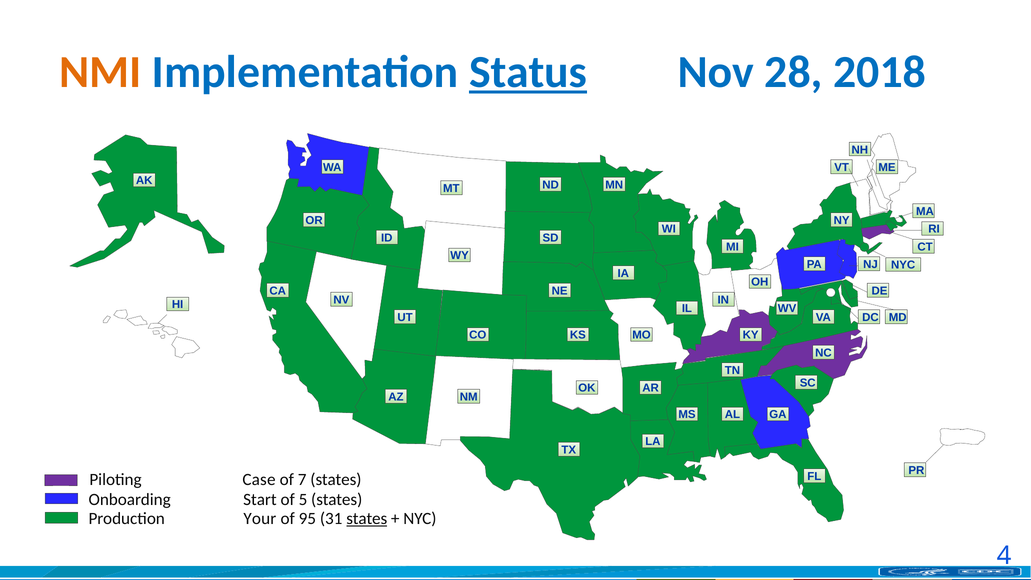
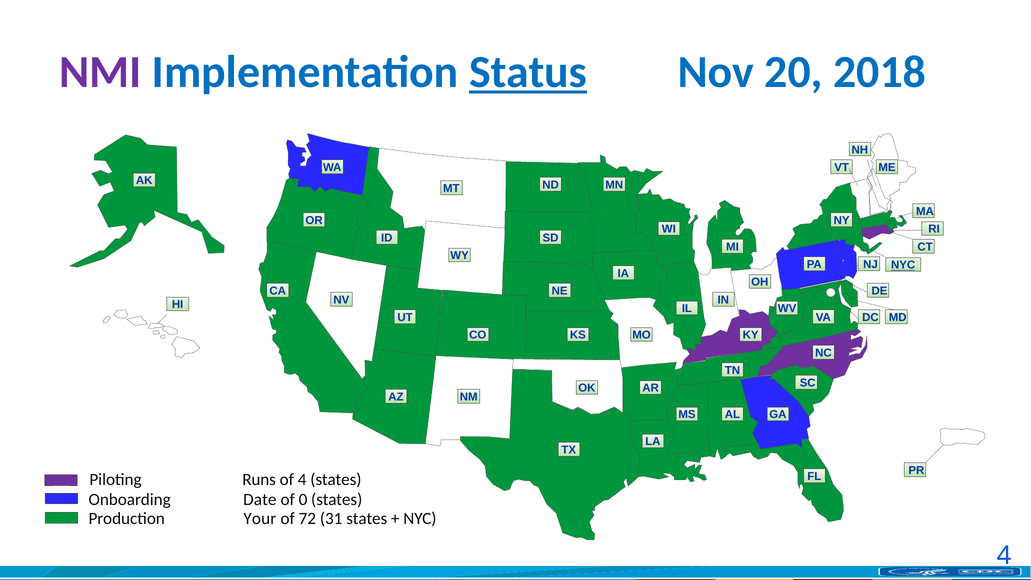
NMI colour: orange -> purple (100, 72)
28: 28 -> 20 (794, 72)
NYC underline: none -> present (903, 265)
Case: Case -> Runs (259, 480)
of 7: 7 -> 4 (302, 480)
Start: Start -> Date (260, 499)
5: 5 -> 0 (303, 499)
95: 95 -> 72 (307, 519)
states underline: present -> none (367, 519)
